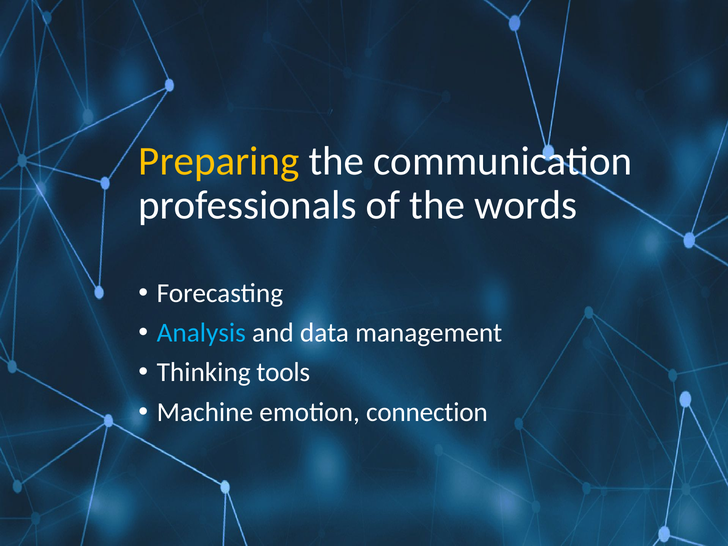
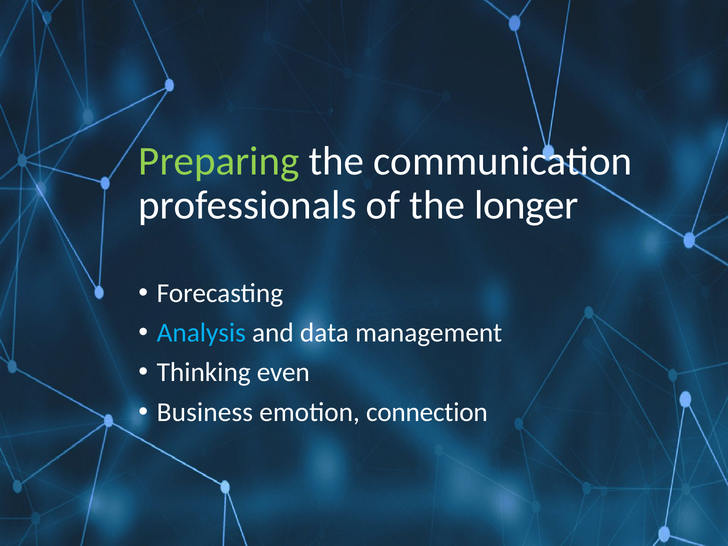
Preparing colour: yellow -> light green (219, 161)
words: words -> longer (526, 205)
tools: tools -> even (283, 372)
Machine: Machine -> Business (205, 412)
